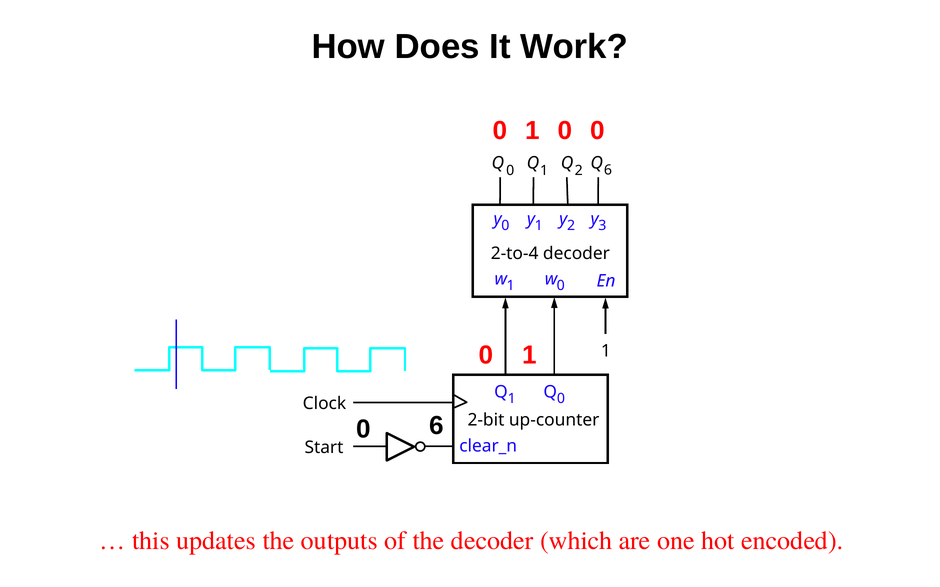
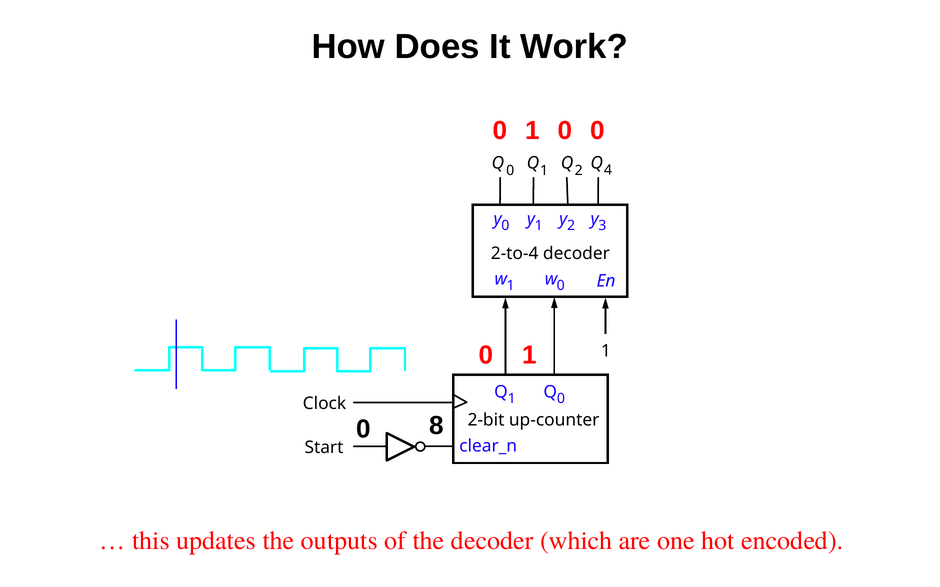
Q 6: 6 -> 4 (608, 170)
0 6: 6 -> 8 (436, 426)
